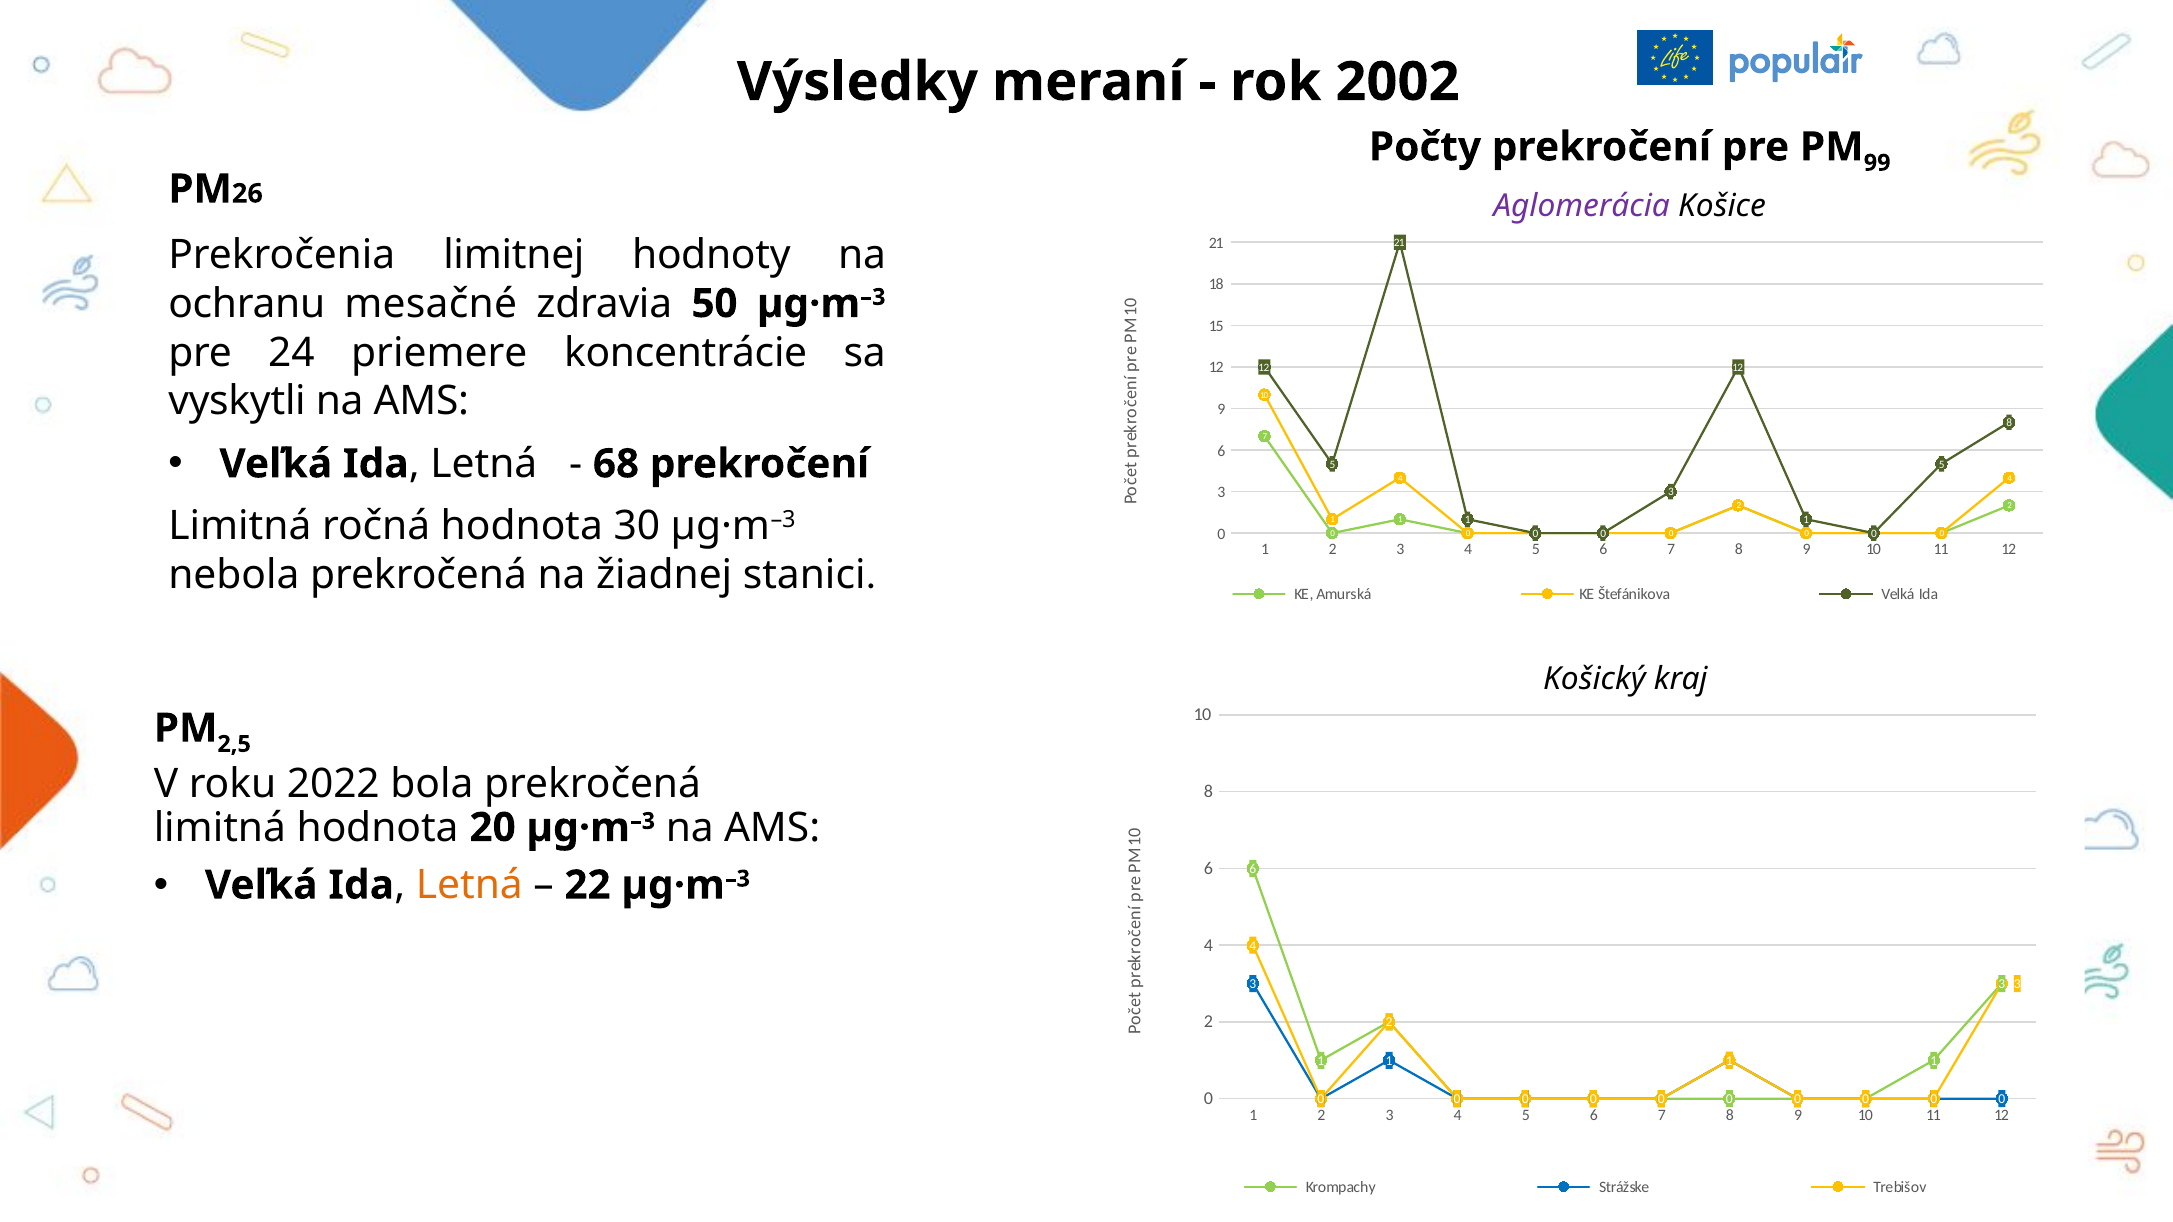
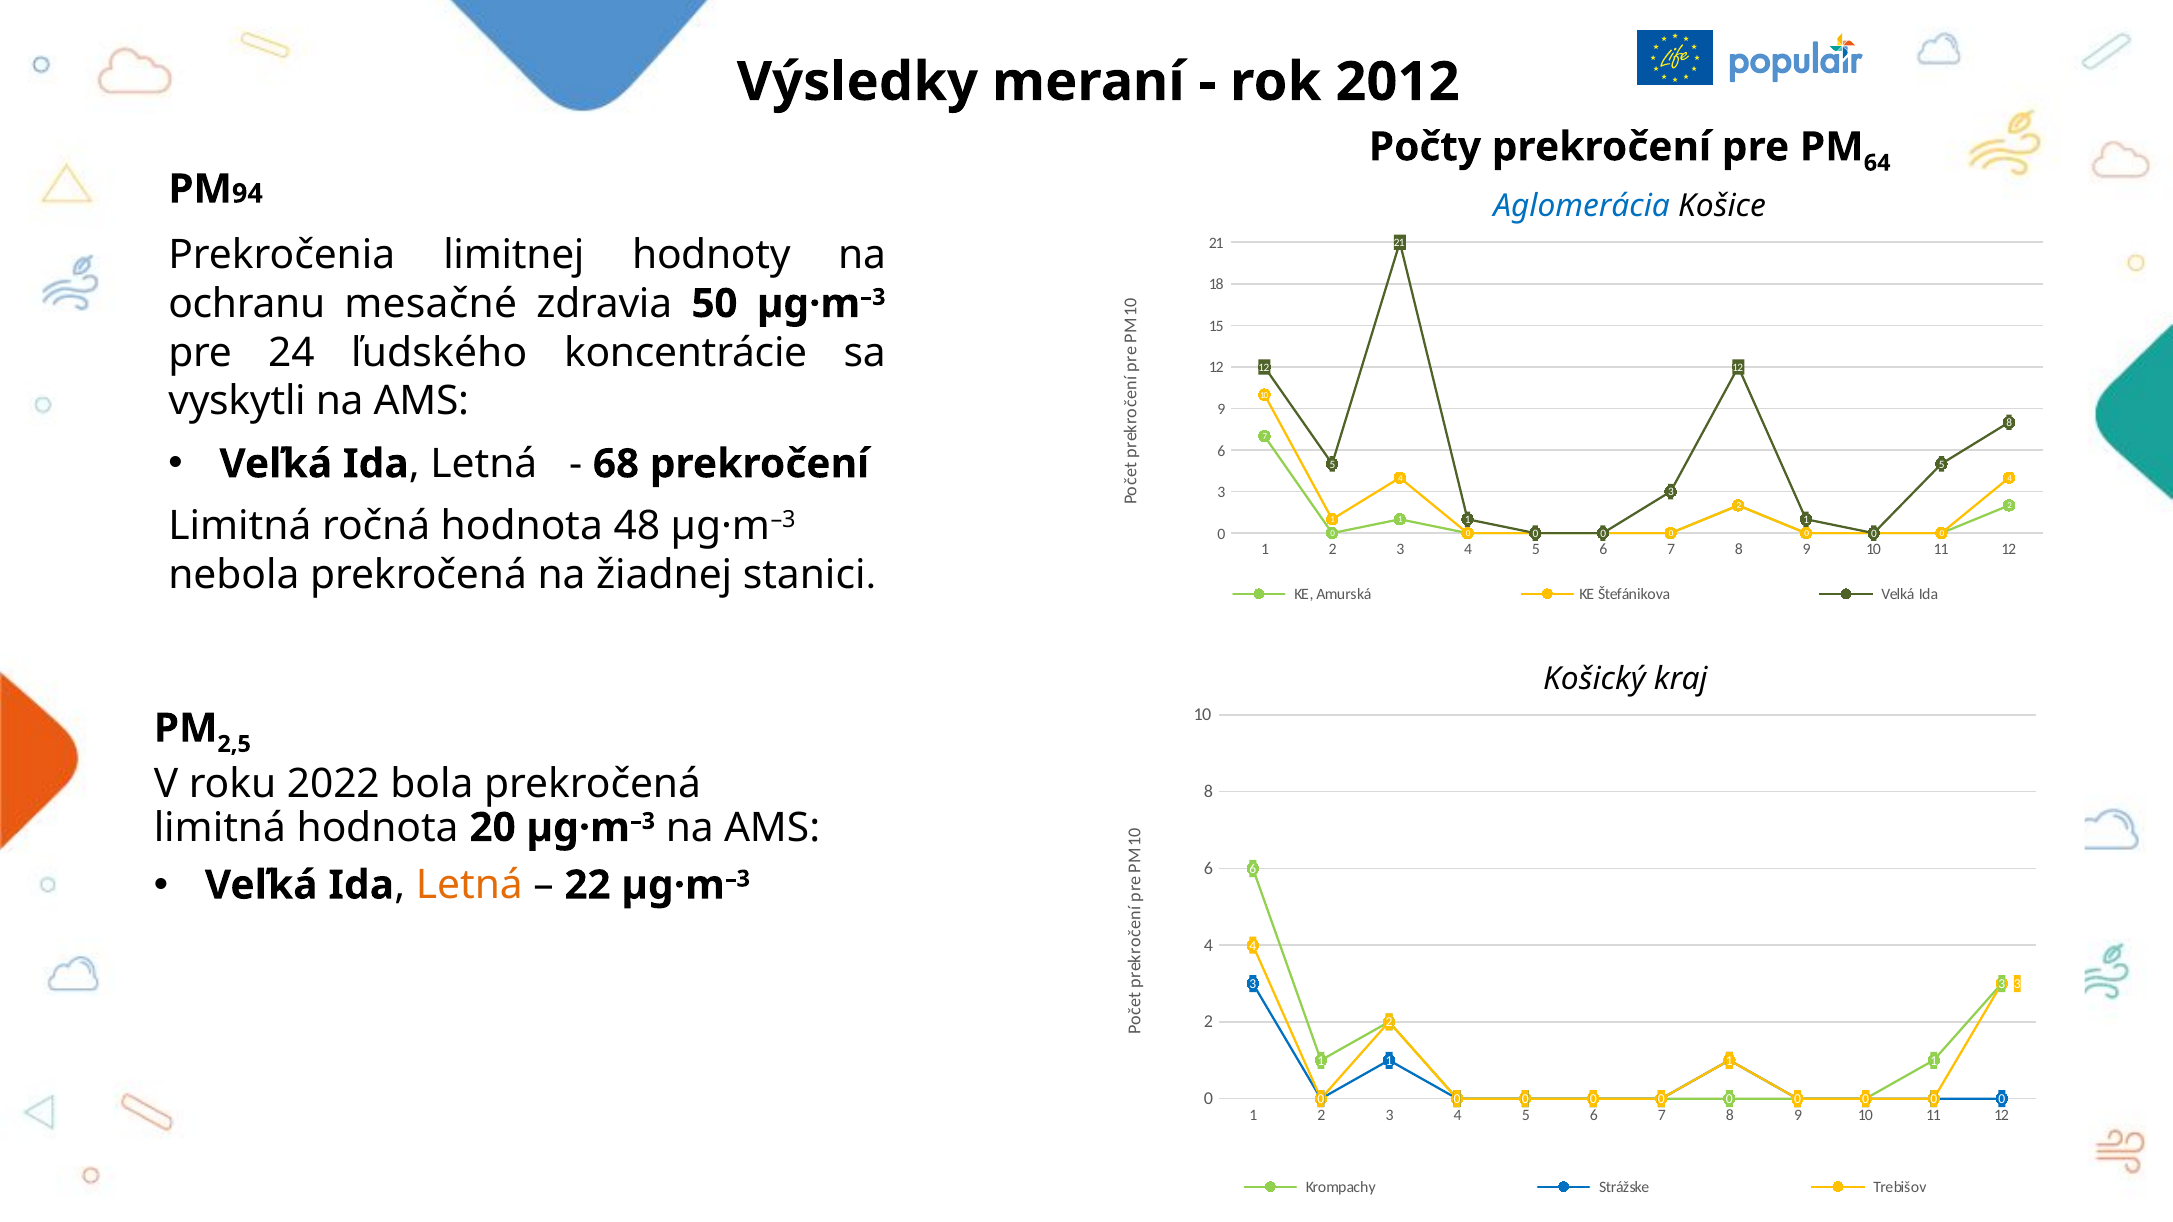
2002: 2002 -> 2012 (1397, 82)
99: 99 -> 64 (1877, 163)
26: 26 -> 94 (247, 194)
Aglomerácia colour: purple -> blue (1582, 206)
priemere: priemere -> ľudského (439, 353)
30: 30 -> 48 (637, 527)
